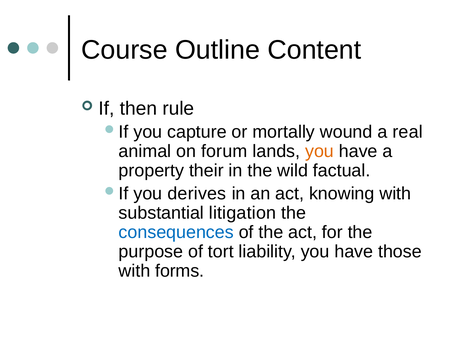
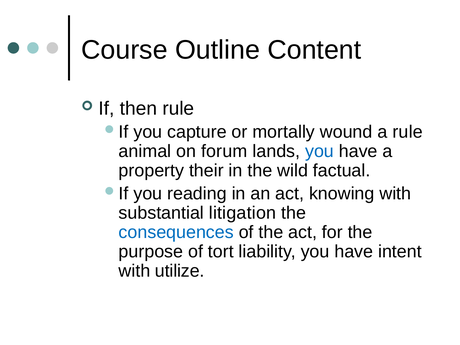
a real: real -> rule (408, 132)
you colour: orange -> blue (320, 151)
derives: derives -> reading (197, 194)
those: those -> intent (400, 252)
forms: forms -> utilize (180, 271)
